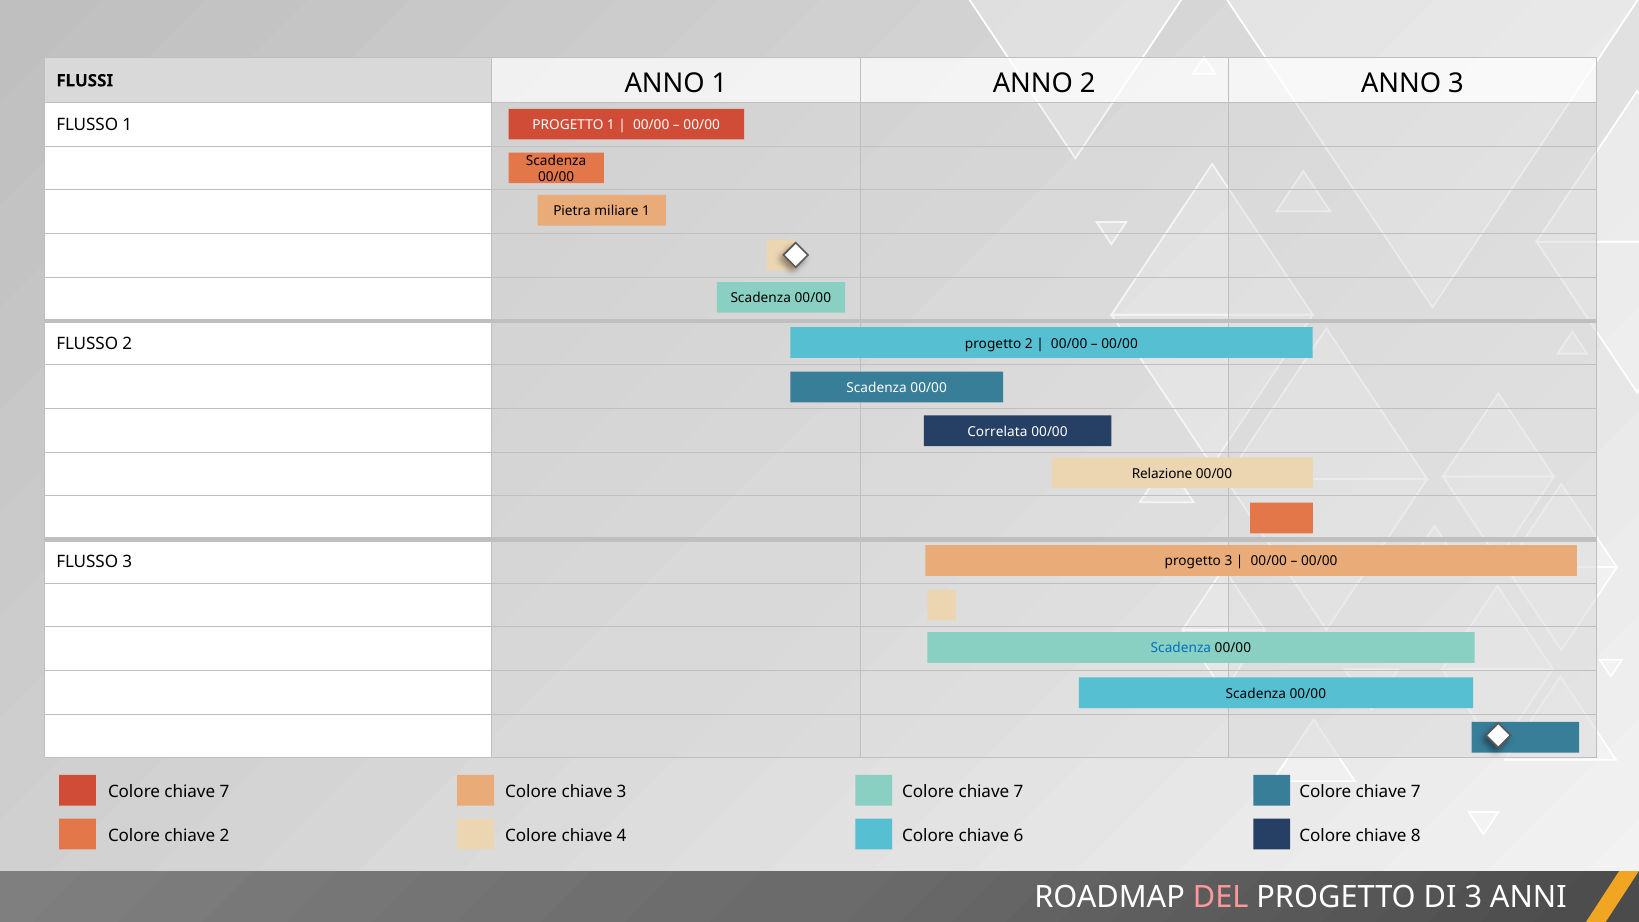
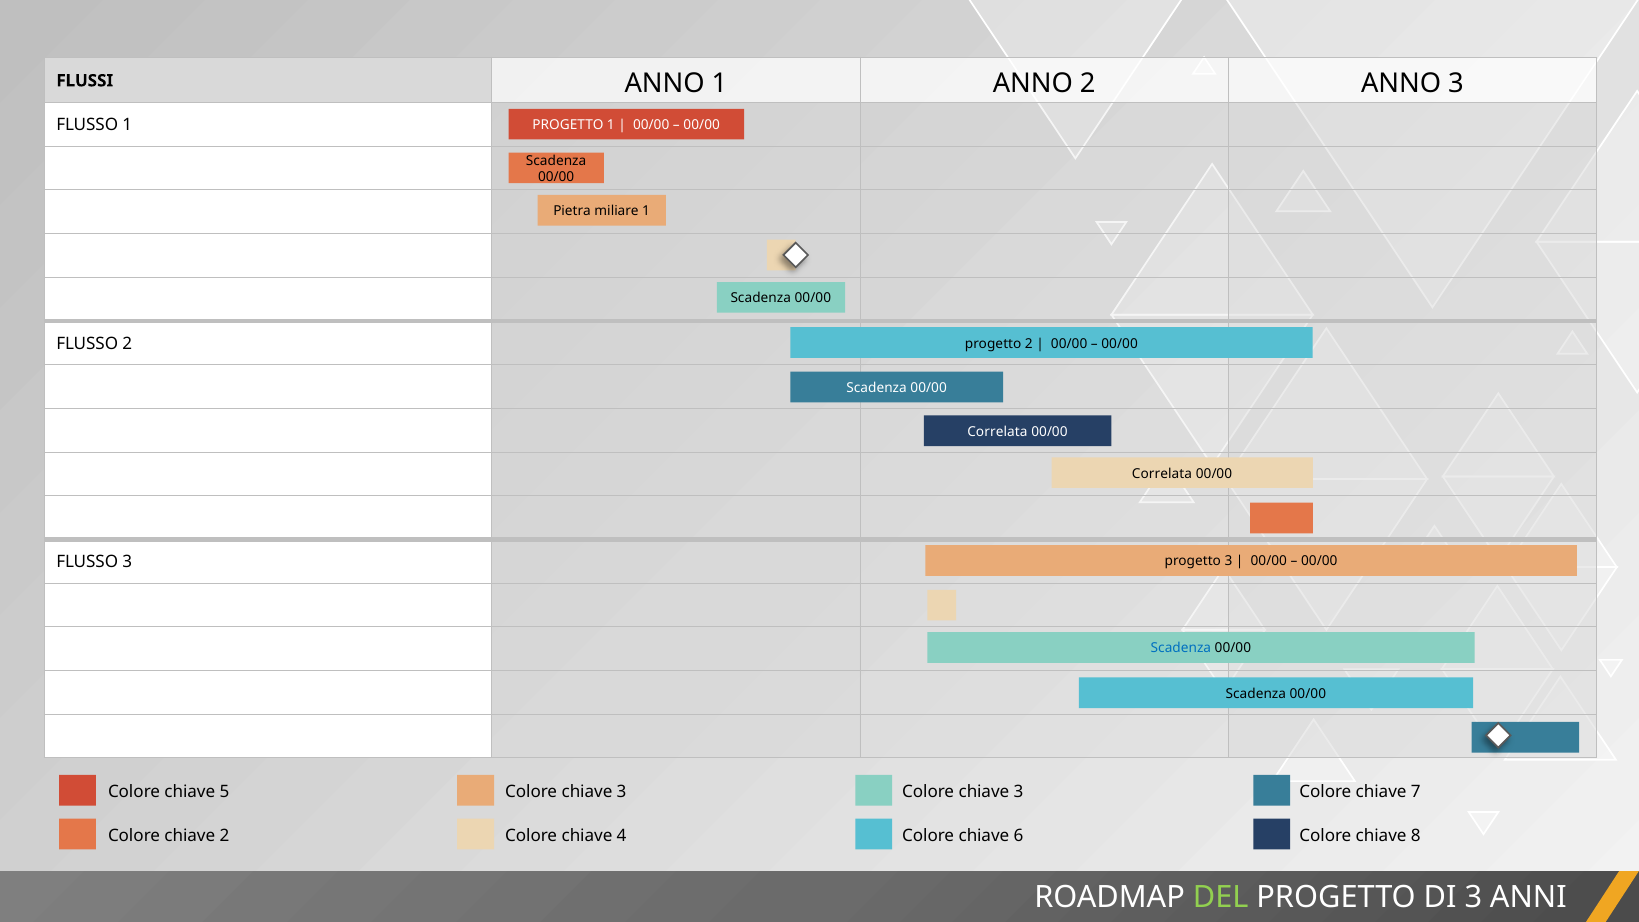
Relazione: Relazione -> Correlata (1162, 474)
7: 7 -> 3 (1019, 792)
7: 7 -> 5 (224, 792)
DEL colour: pink -> light green (1221, 897)
